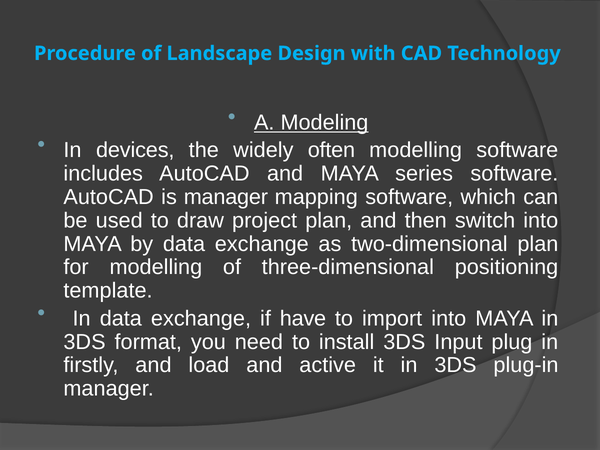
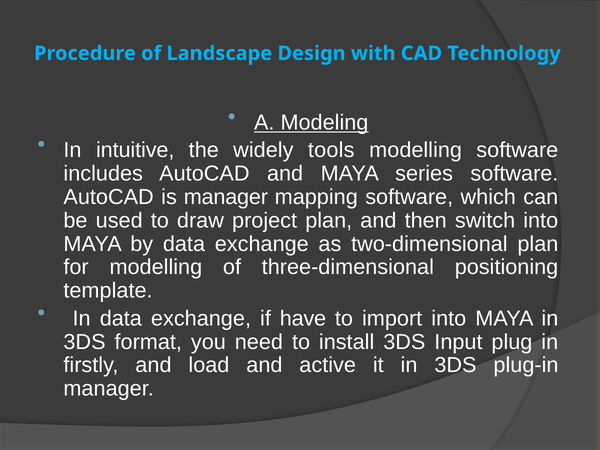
devices: devices -> intuitive (135, 150)
often: often -> tools (331, 150)
